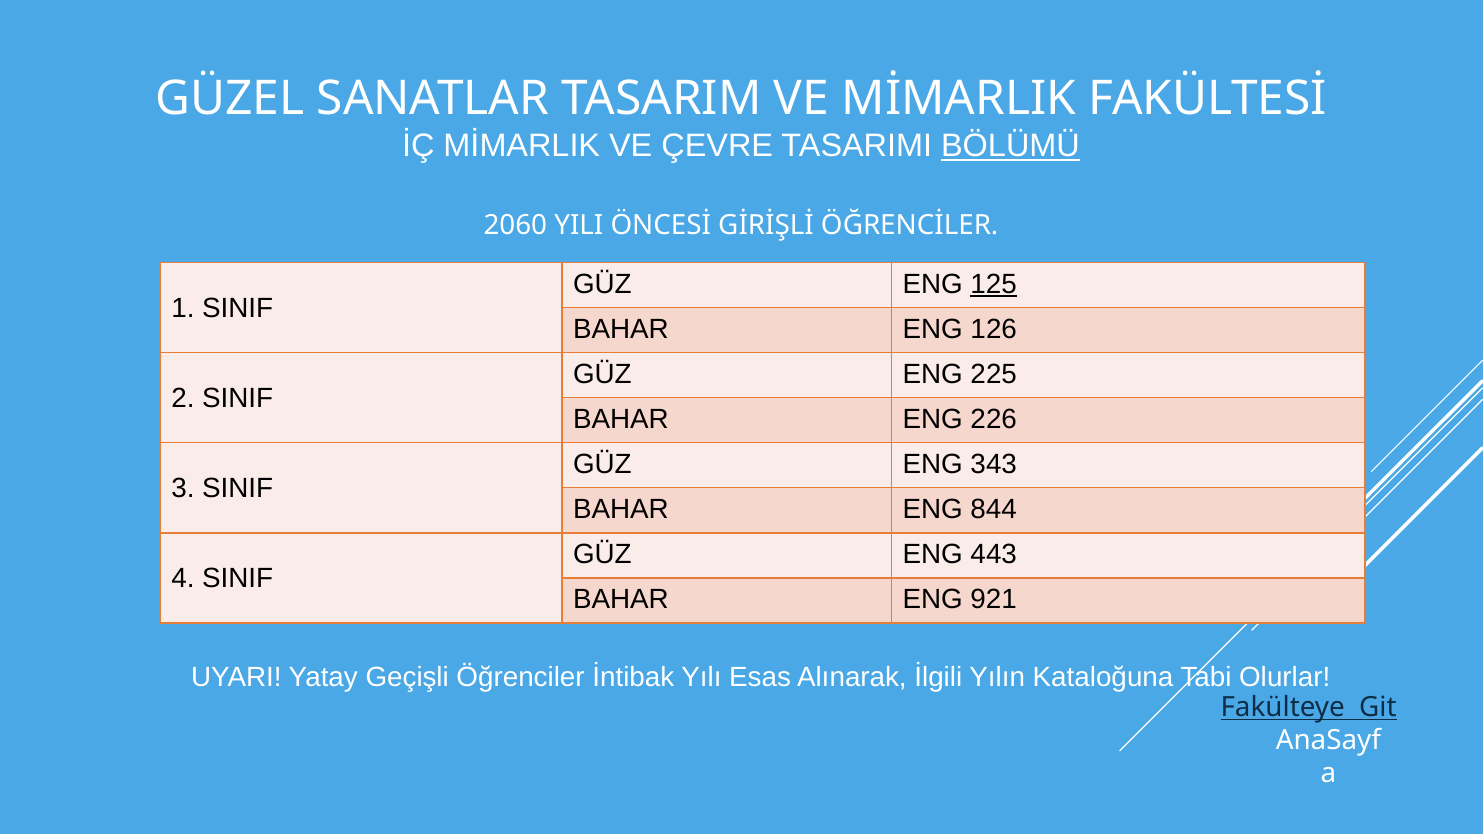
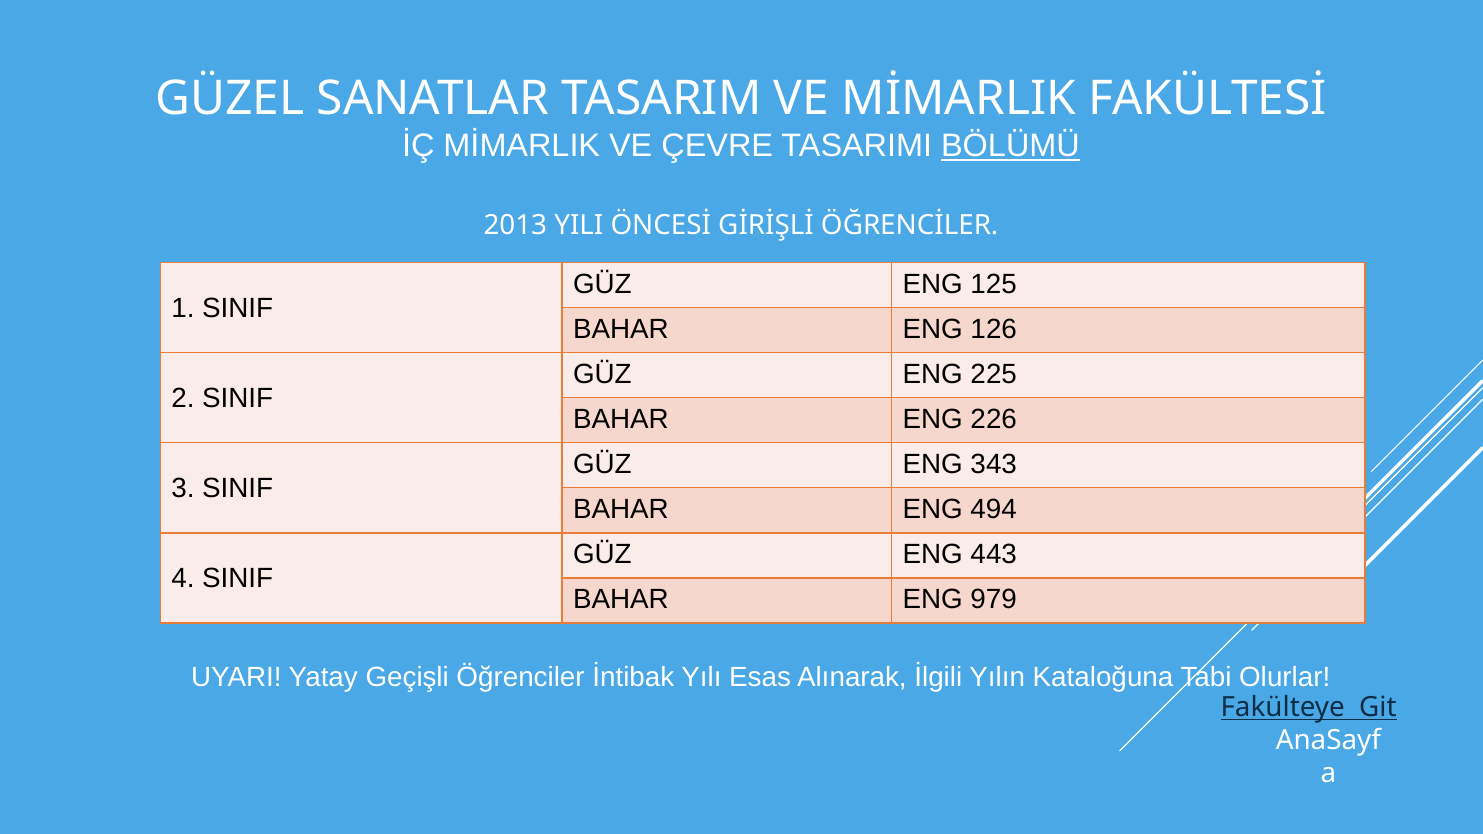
2060: 2060 -> 2013 (515, 225)
125 underline: present -> none (994, 284)
844: 844 -> 494 (994, 510)
921: 921 -> 979 (994, 600)
